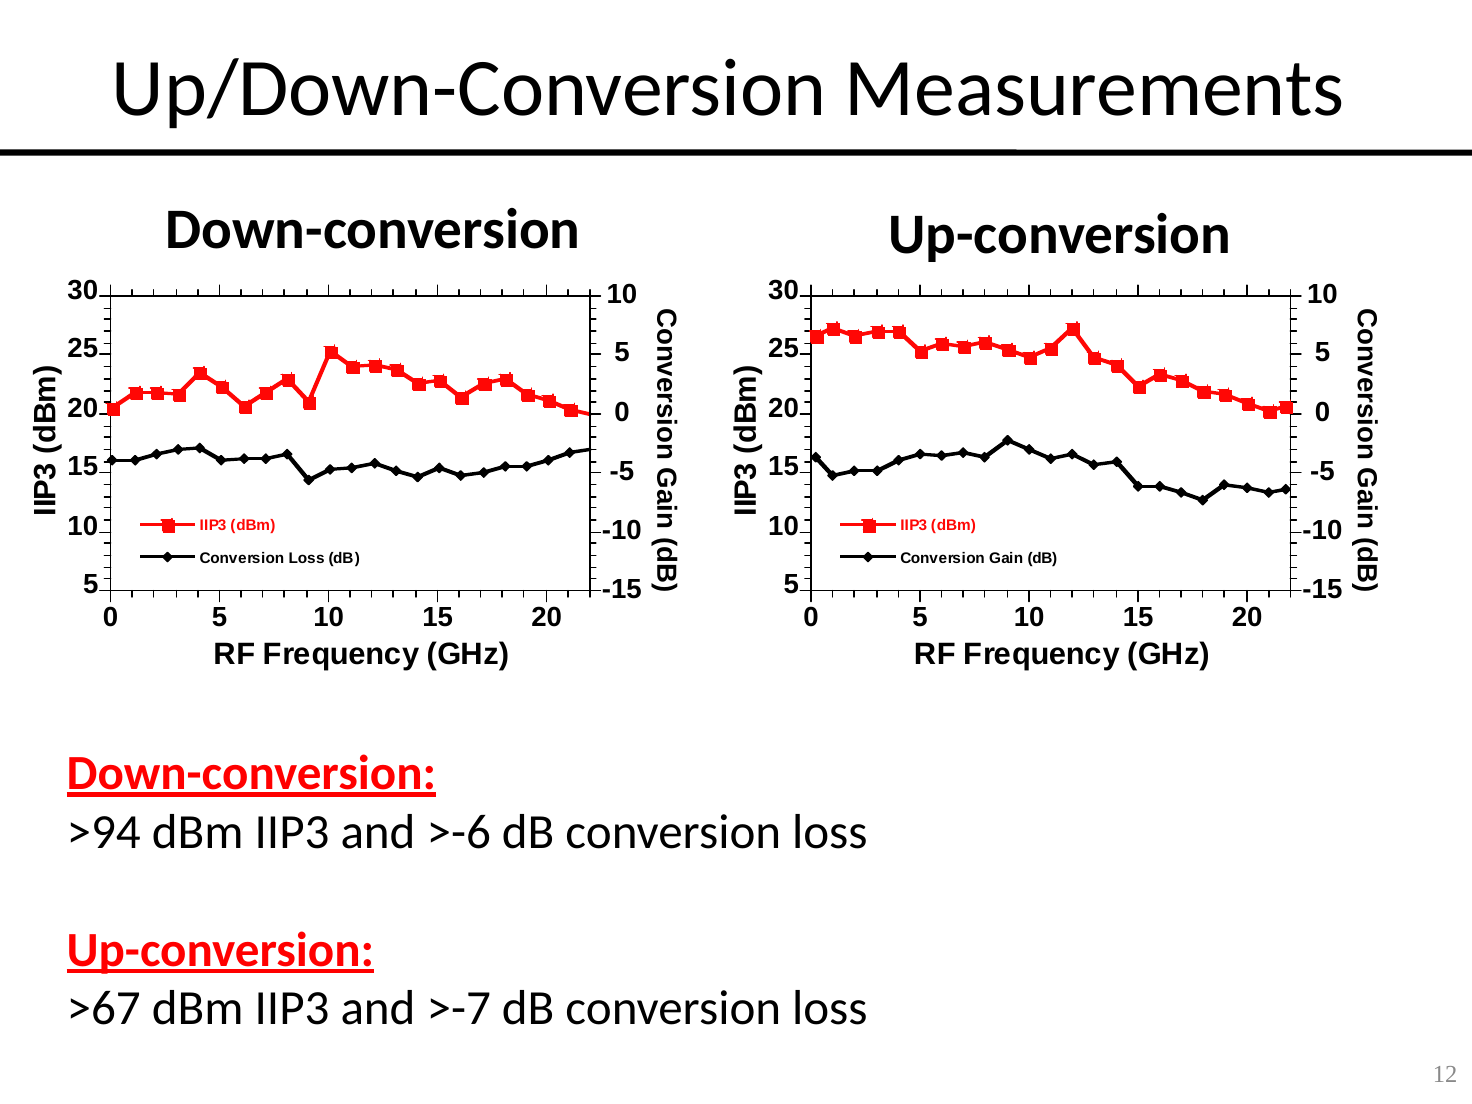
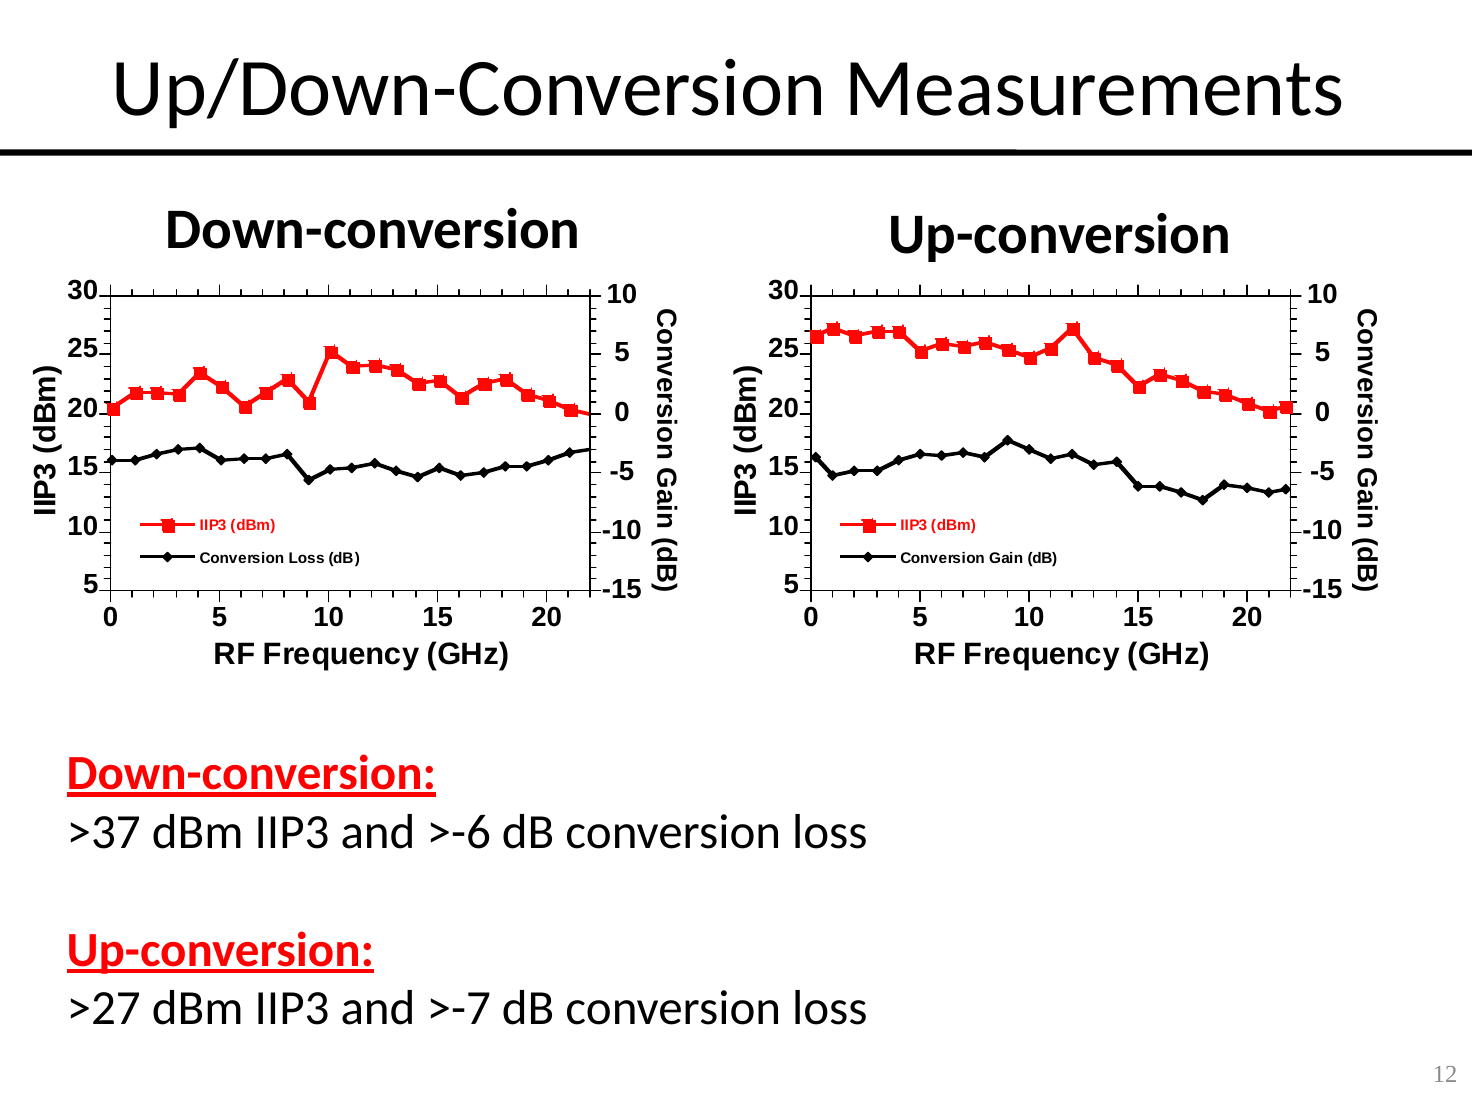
>94: >94 -> >37 (104, 832)
>67: >67 -> >27 (104, 1009)
